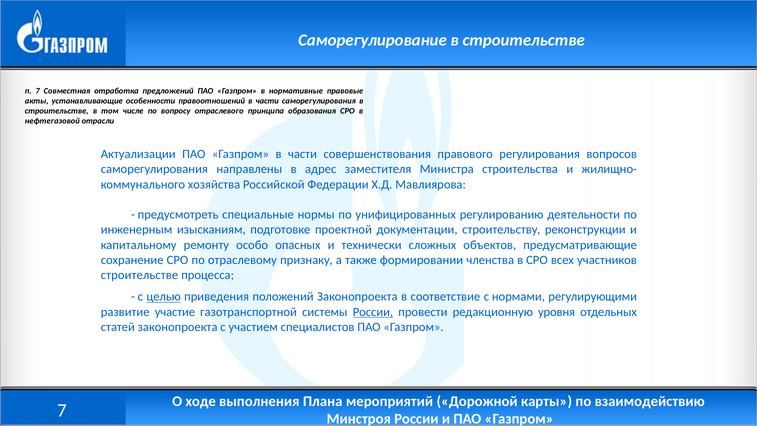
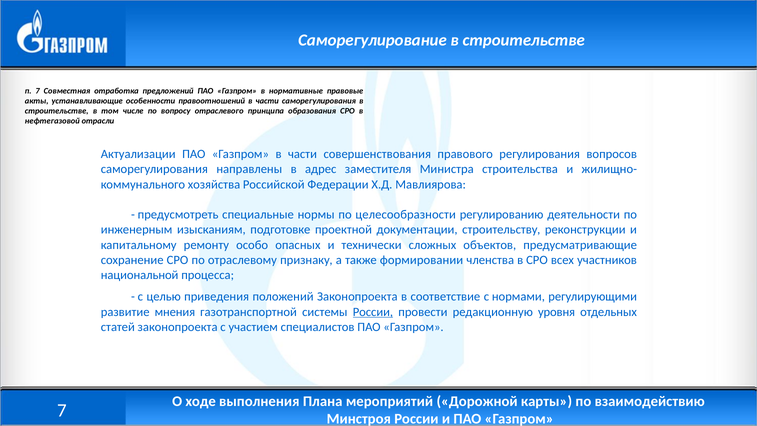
унифицированных: унифицированных -> целесообразности (406, 215)
строительстве: строительстве -> национальной (140, 275)
целью underline: present -> none (164, 297)
участие: участие -> мнения (175, 312)
